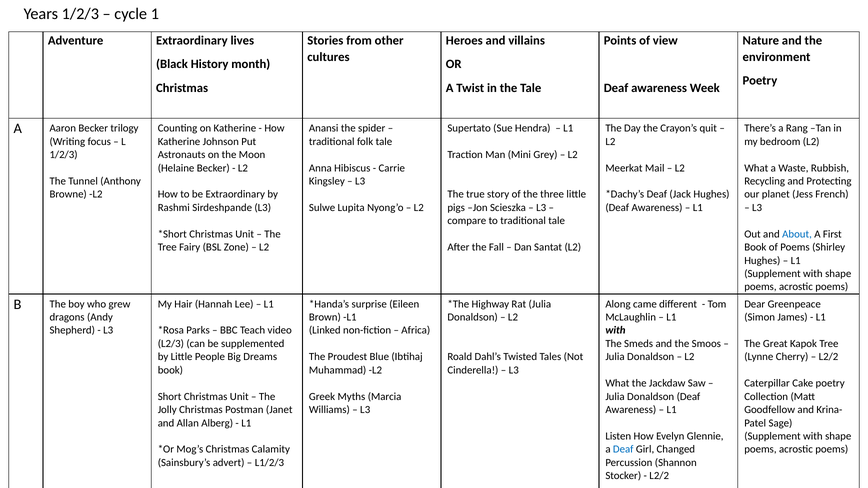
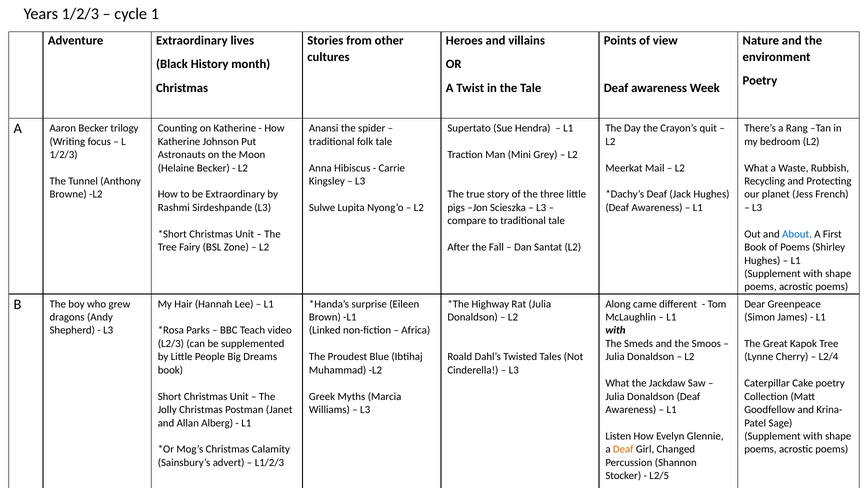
L2/2: L2/2 -> L2/4 (828, 357)
Deaf colour: blue -> orange (623, 450)
L2/2: L2/2 -> L2/5 (659, 476)
